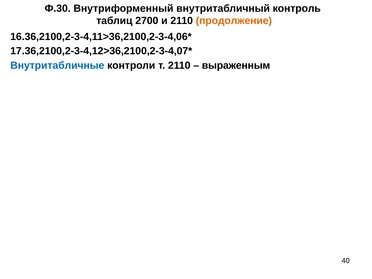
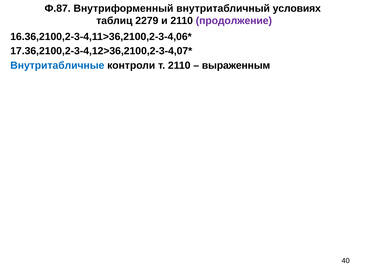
Ф.30: Ф.30 -> Ф.87 (58, 8)
контроль: контроль -> условиях (297, 8)
2700: 2700 -> 2279 (147, 21)
продолжение colour: orange -> purple (234, 21)
